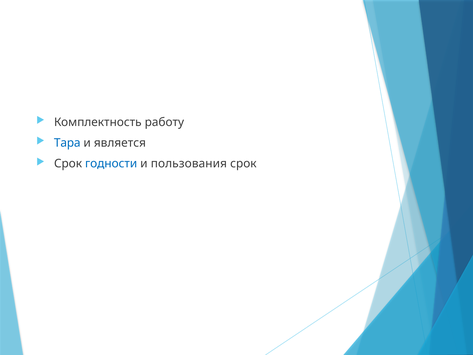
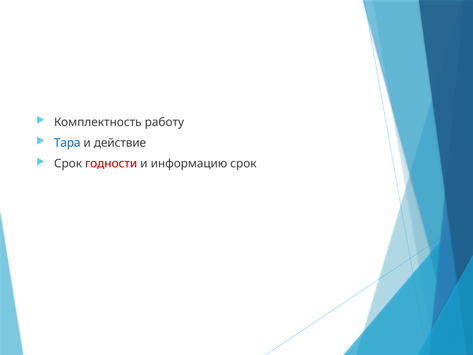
является: является -> действие (120, 143)
годности colour: blue -> red (111, 164)
пользования: пользования -> информацию (189, 164)
